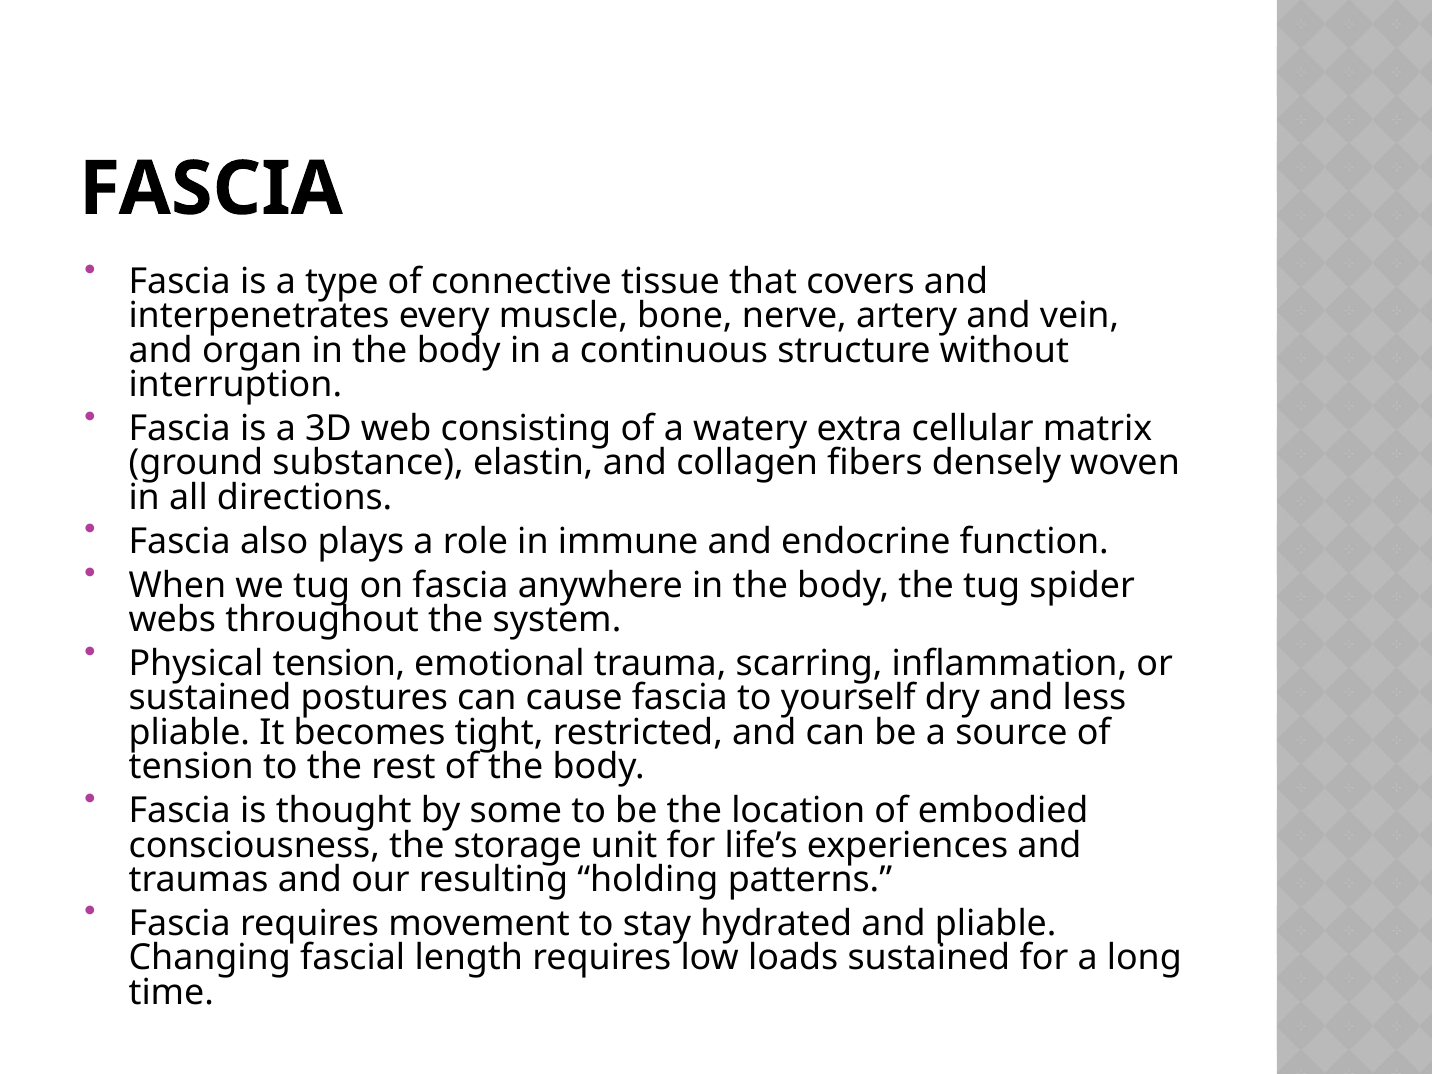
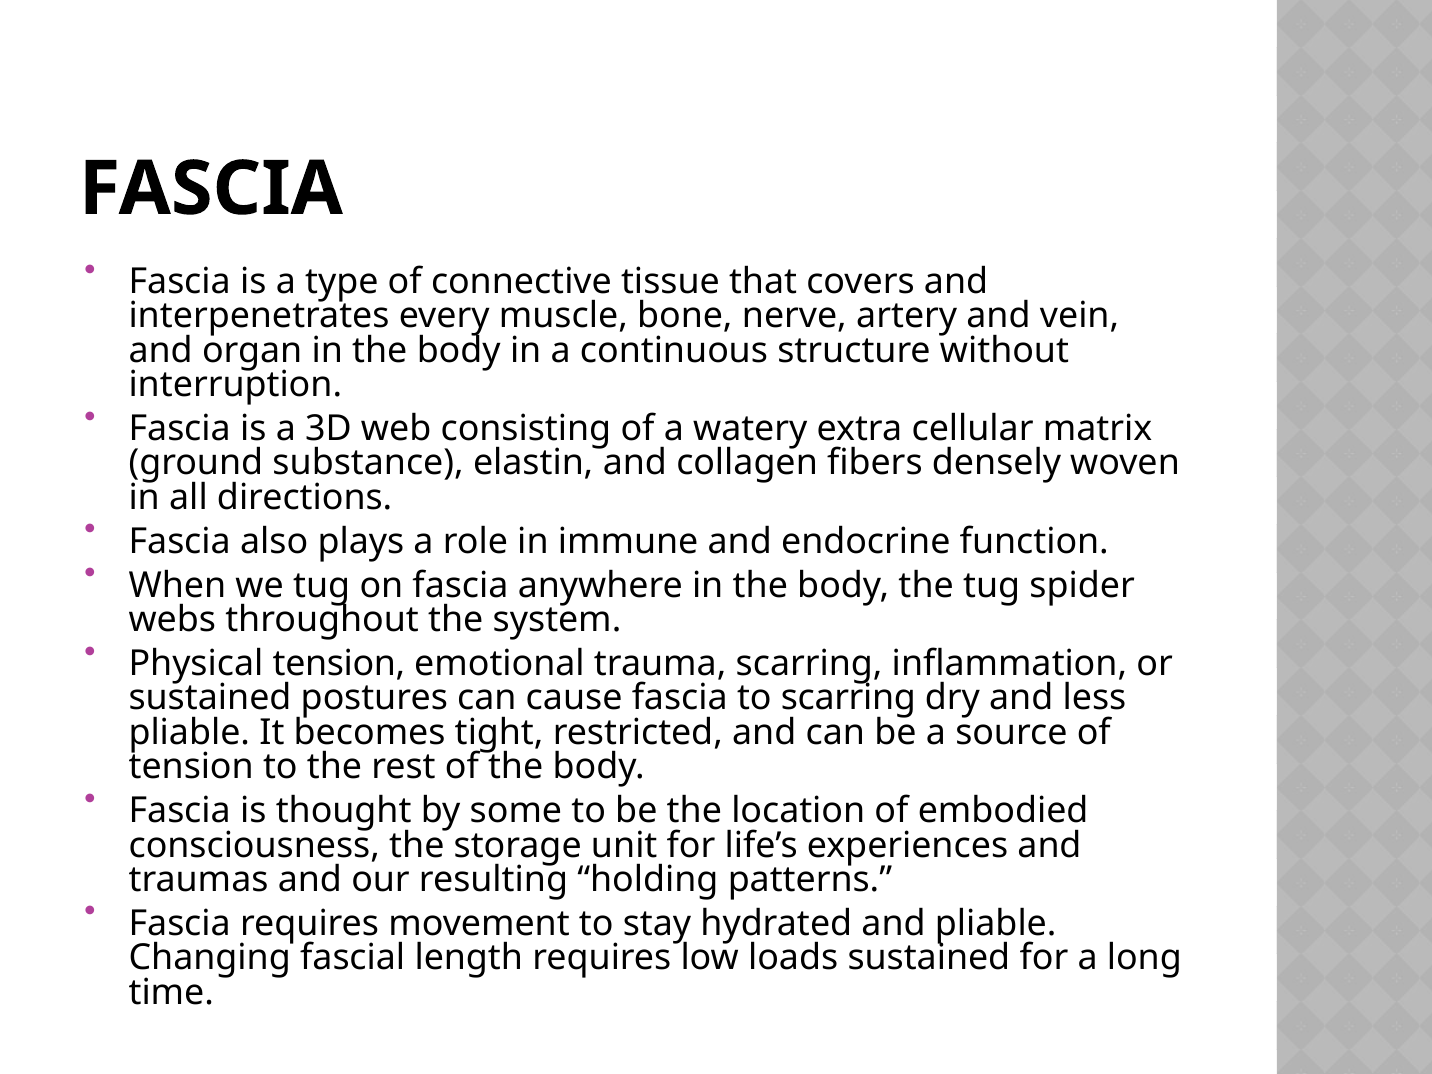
to yourself: yourself -> scarring (848, 698)
